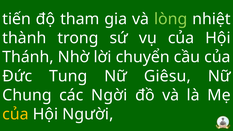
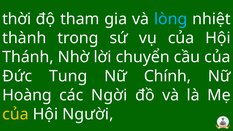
tiến: tiến -> thời (17, 19)
lòng colour: light green -> light blue (171, 19)
Giêsu: Giêsu -> Chính (167, 76)
Chung: Chung -> Hoàng (27, 95)
